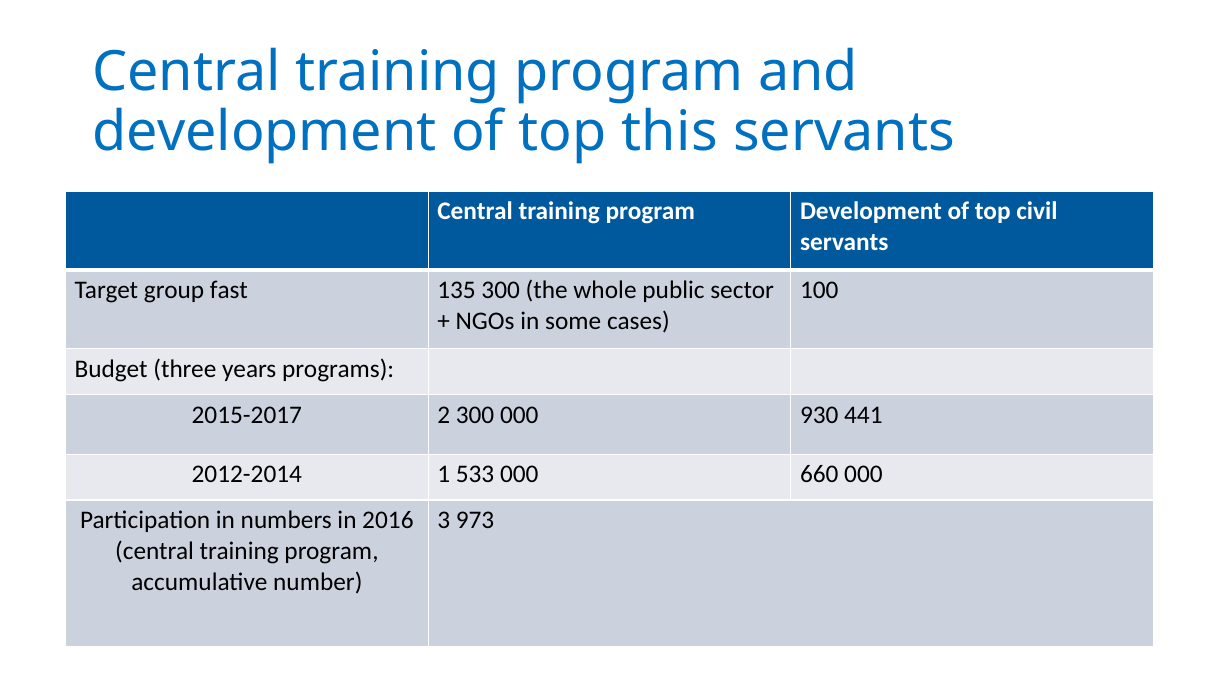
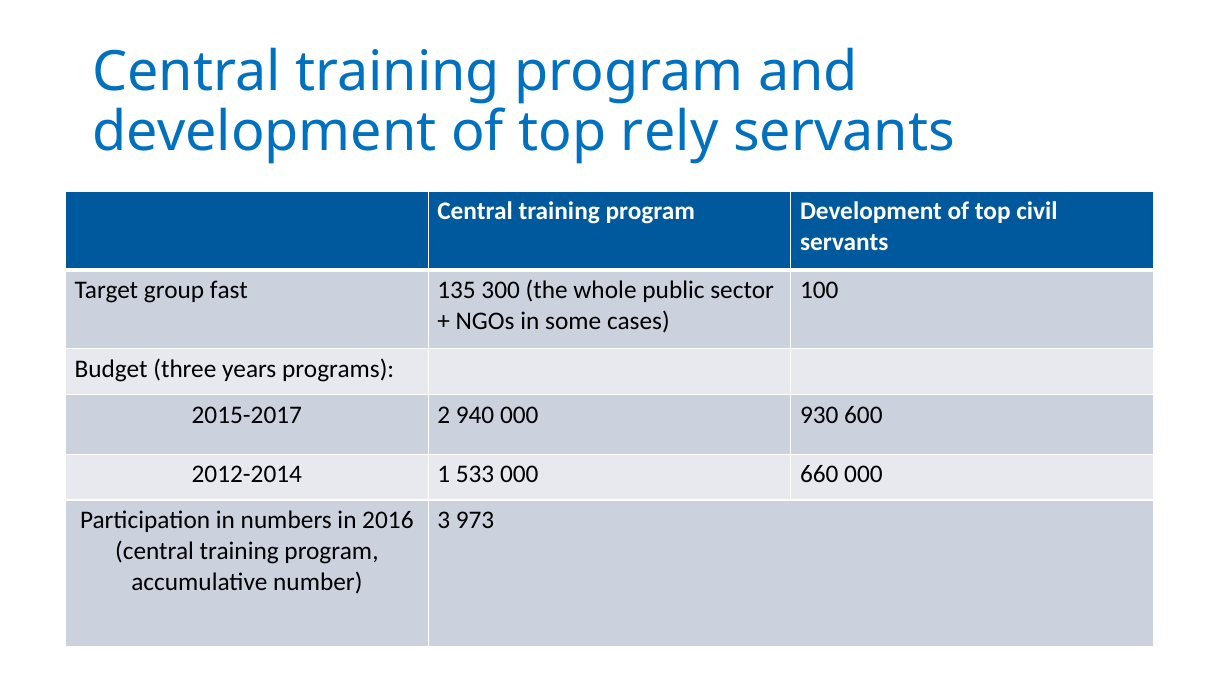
this: this -> rely (670, 132)
2 300: 300 -> 940 (475, 415)
441: 441 -> 600 (863, 415)
